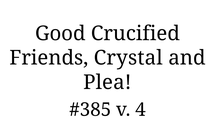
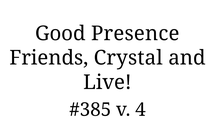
Crucified: Crucified -> Presence (135, 33)
Plea: Plea -> Live (108, 82)
